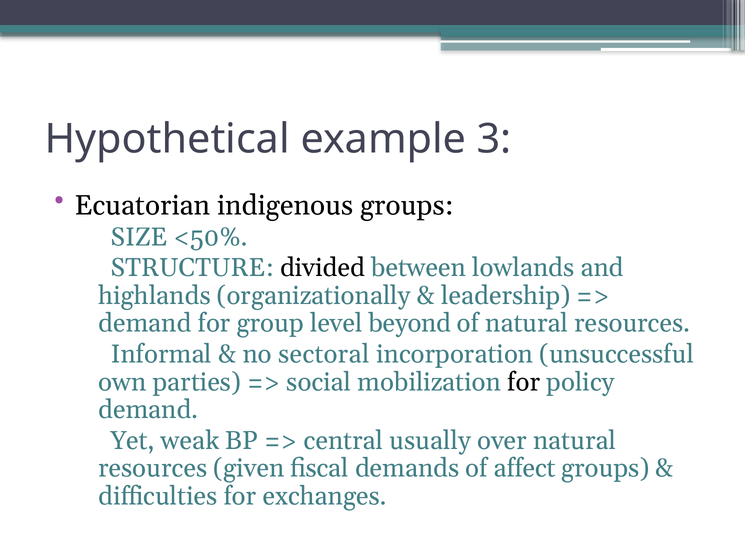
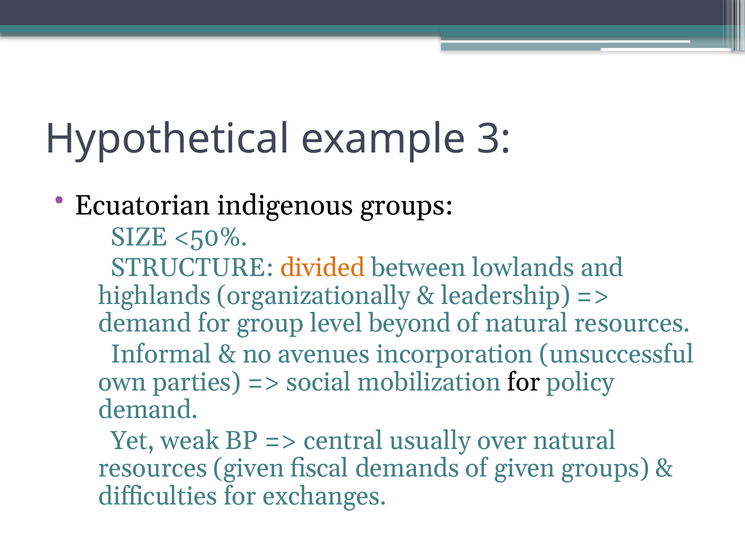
divided colour: black -> orange (322, 268)
sectoral: sectoral -> avenues (324, 355)
of affect: affect -> given (525, 469)
